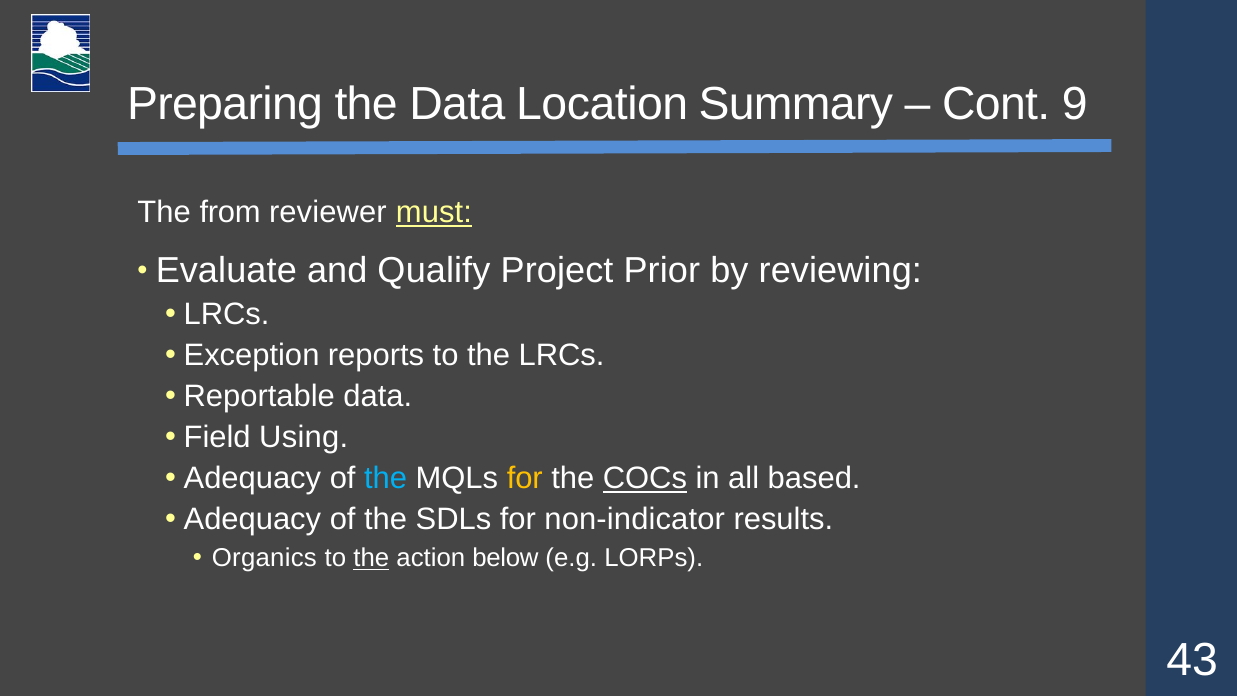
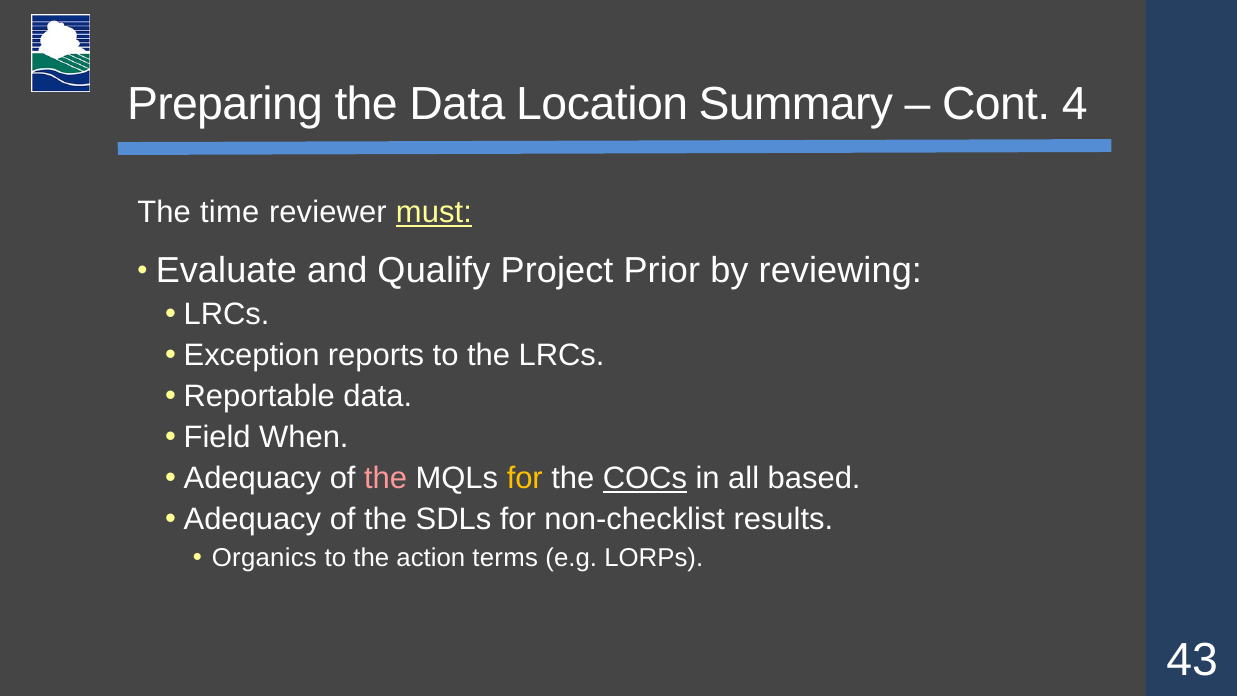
9: 9 -> 4 (1075, 104)
from: from -> time (230, 212)
Using: Using -> When (304, 437)
the colour: light blue -> pink (386, 478)
non-indicator: non-indicator -> non-checklist (635, 520)
the underline: present -> none (371, 558)
below: below -> terms (505, 558)
